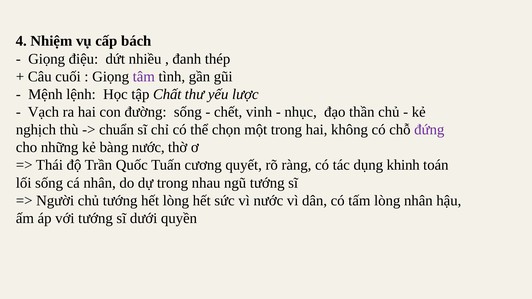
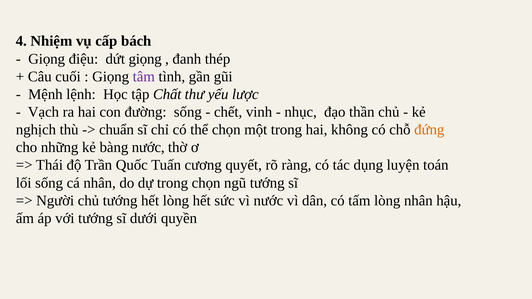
dứt nhiều: nhiều -> giọng (145, 59)
đứng colour: purple -> orange (429, 130)
khinh: khinh -> luyện (403, 165)
trong nhau: nhau -> chọn (206, 183)
